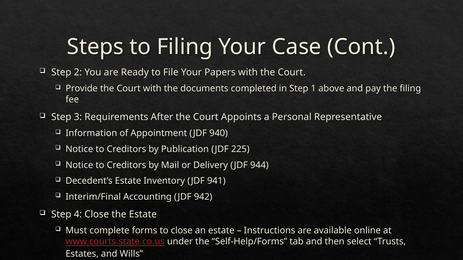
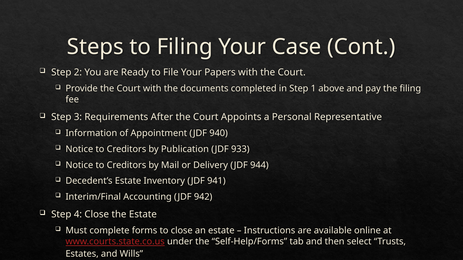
225: 225 -> 933 (240, 149)
